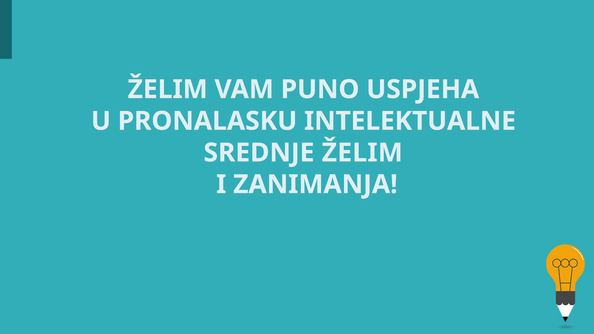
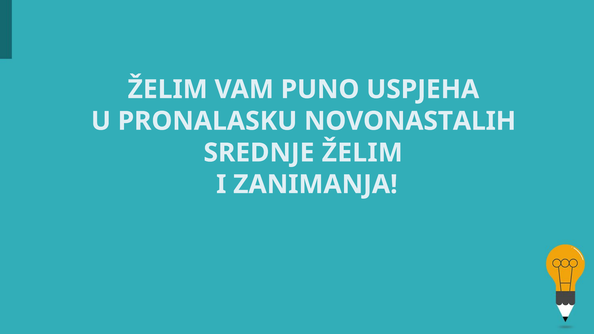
INTELEKTUALNE: INTELEKTUALNE -> NOVONASTALIH (410, 121)
